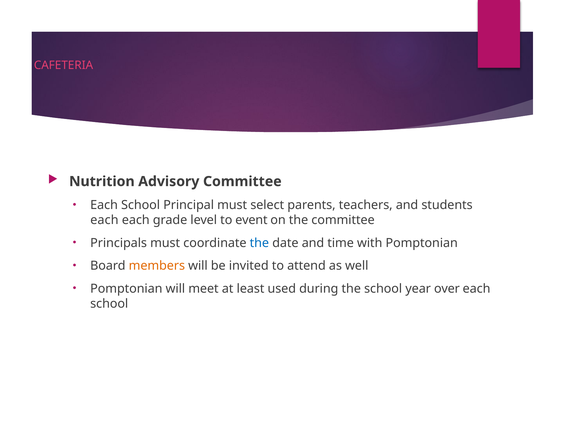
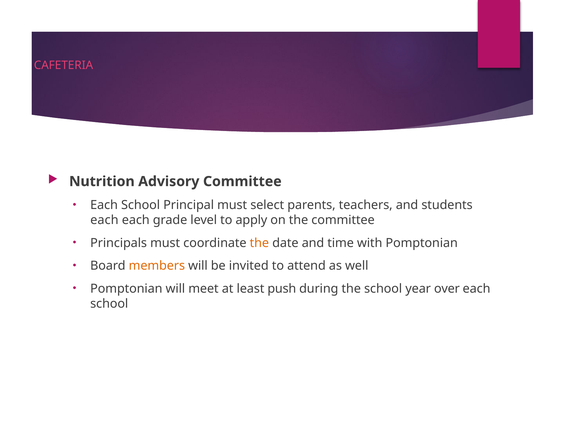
event: event -> apply (251, 220)
the colour: blue -> orange (259, 243)
used: used -> push (282, 289)
